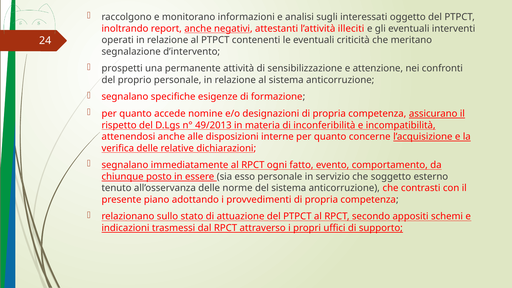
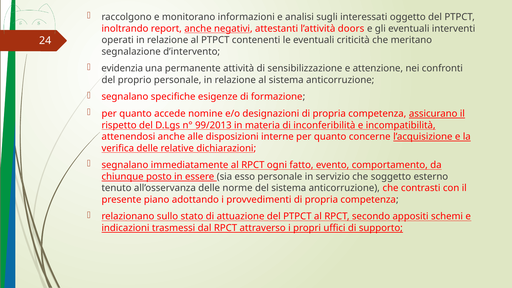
illeciti: illeciti -> doors (351, 29)
prospetti: prospetti -> evidenzia (122, 68)
49/2013: 49/2013 -> 99/2013 (213, 125)
